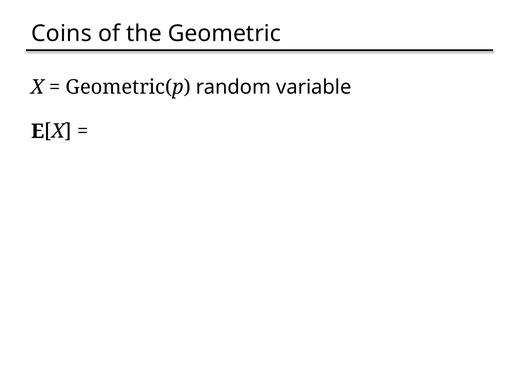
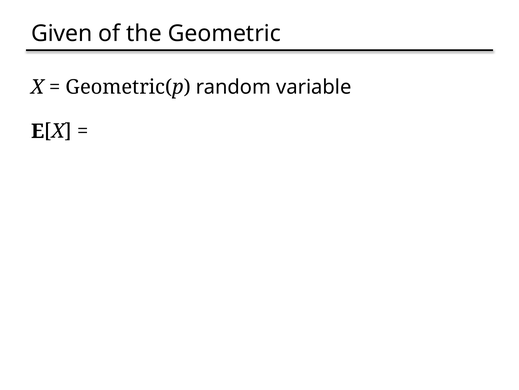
Coins: Coins -> Given (62, 34)
